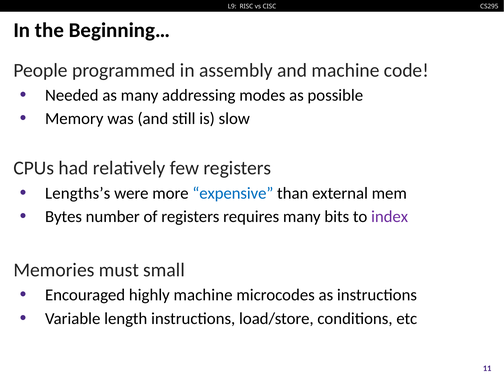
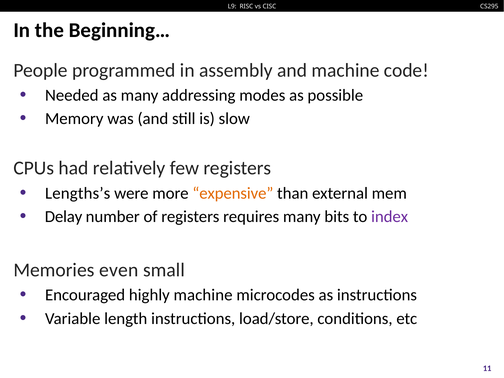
expensive colour: blue -> orange (233, 193)
Bytes: Bytes -> Delay (64, 217)
must: must -> even (119, 270)
